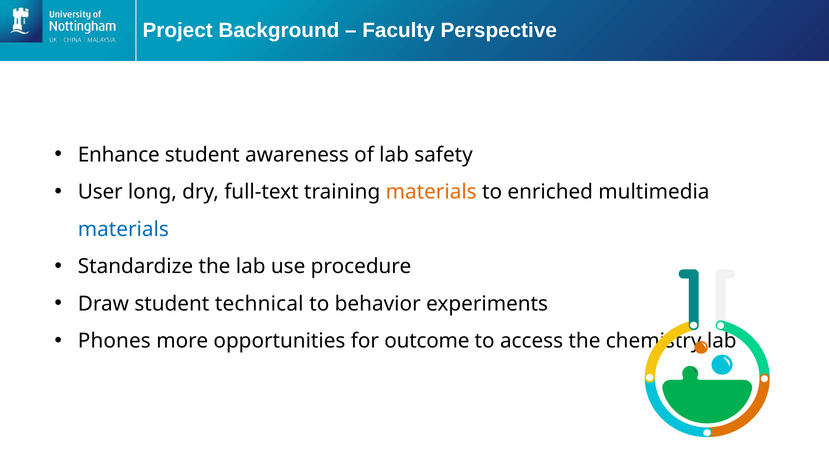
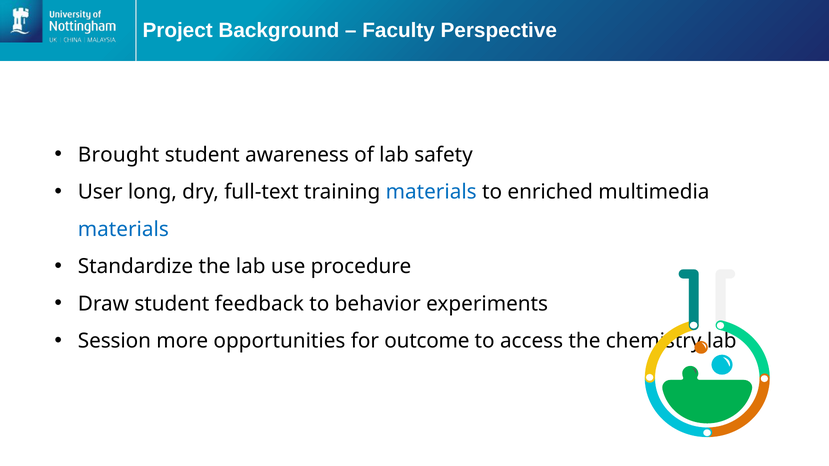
Enhance: Enhance -> Brought (119, 155)
materials colour: orange -> blue (431, 192)
technical: technical -> feedback (259, 304)
Phones: Phones -> Session (114, 341)
